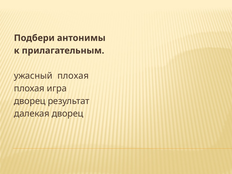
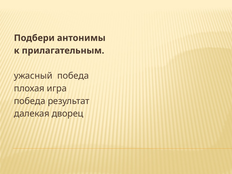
ужасный плохая: плохая -> победа (73, 76)
дворец: дворец -> победа (30, 101)
